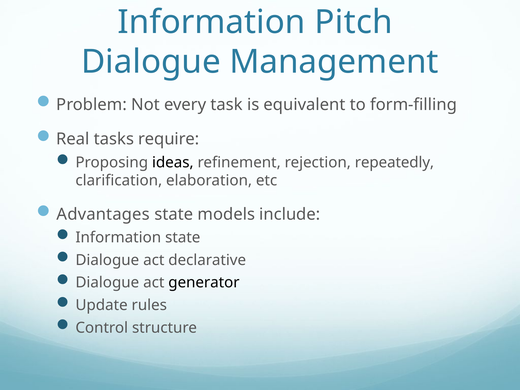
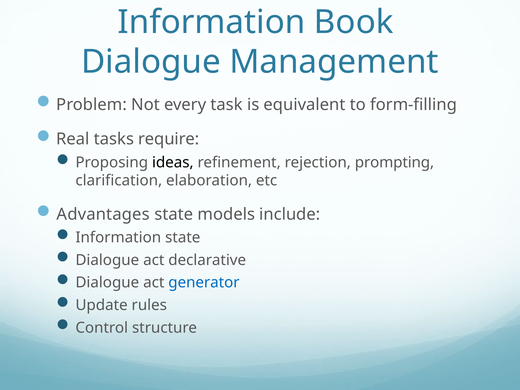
Pitch: Pitch -> Book (354, 22)
repeatedly: repeatedly -> prompting (394, 162)
generator colour: black -> blue (204, 283)
